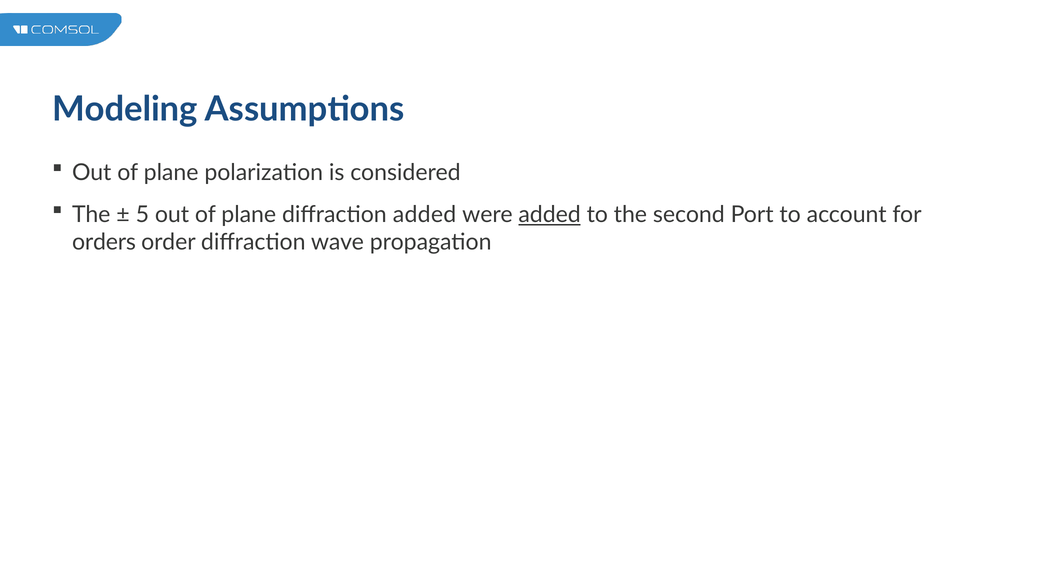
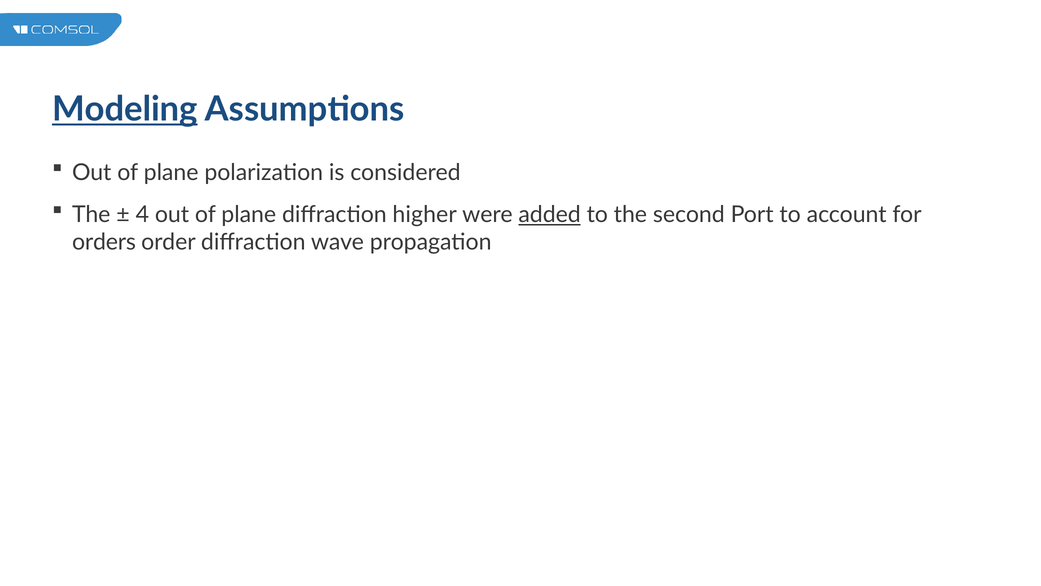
Modeling underline: none -> present (125, 109)
5: 5 -> 4 (142, 214)
diffraction added: added -> higher (425, 214)
